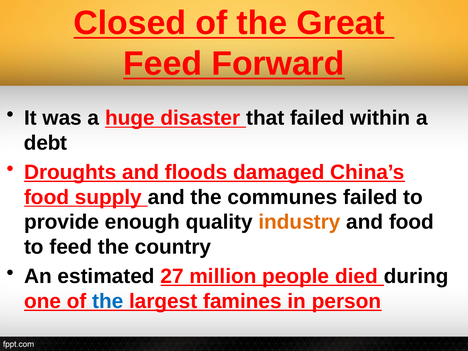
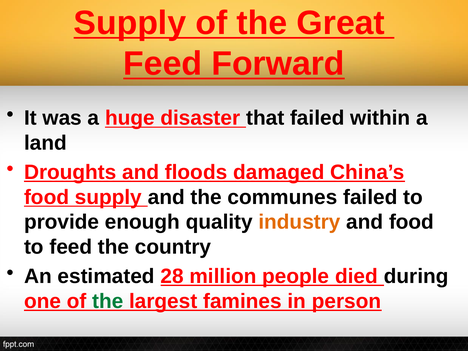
Closed: Closed -> Supply (130, 23)
debt: debt -> land (45, 143)
27: 27 -> 28 (172, 276)
the colour: blue -> green (108, 301)
